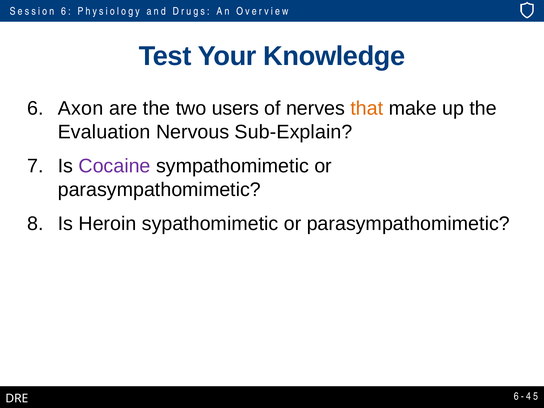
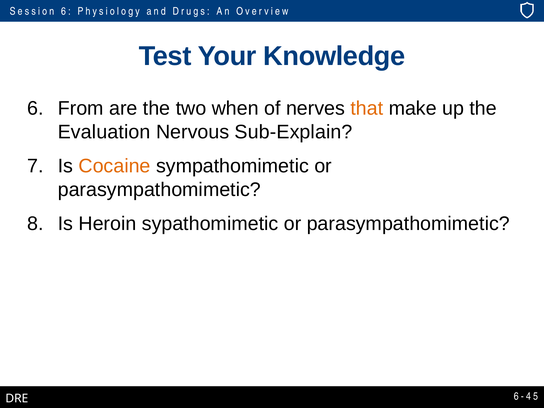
Axon: Axon -> From (81, 108)
users: users -> when (235, 108)
Cocaine colour: purple -> orange (115, 166)
